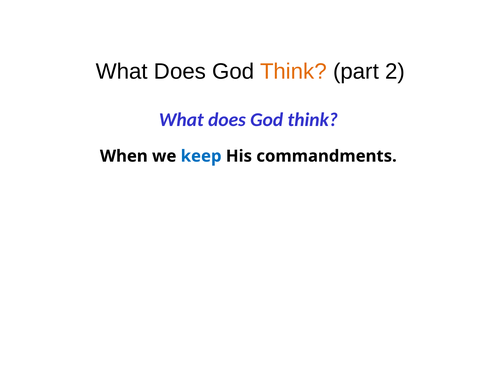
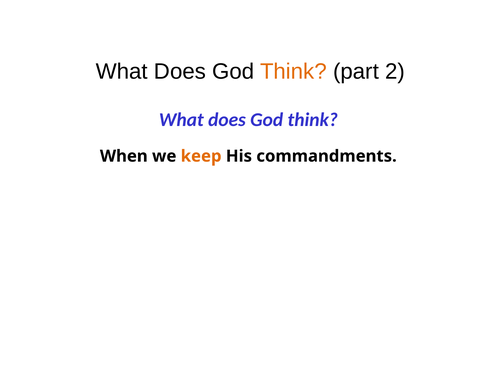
keep colour: blue -> orange (201, 156)
